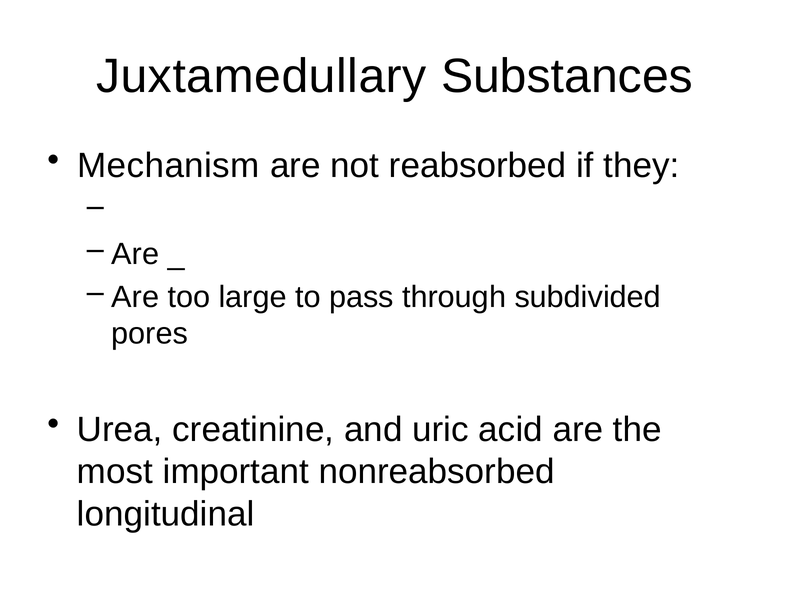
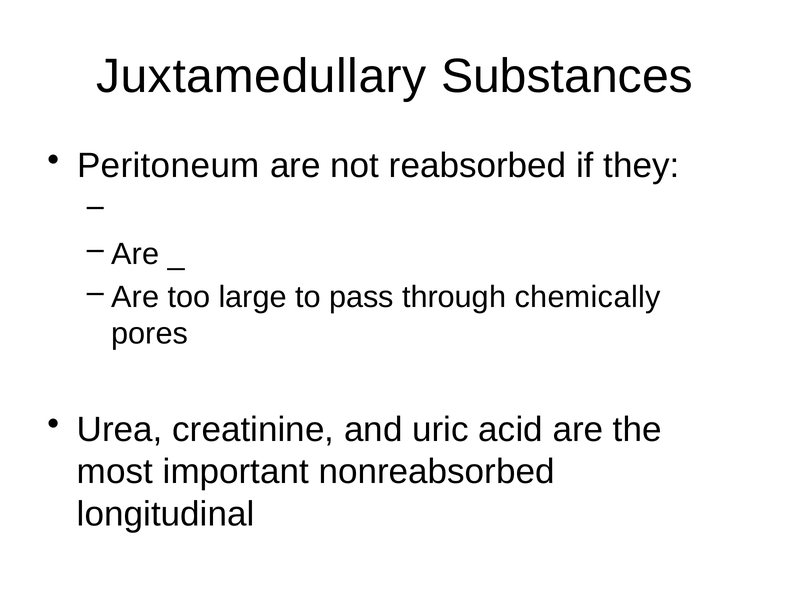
Mechanism: Mechanism -> Peritoneum (168, 166)
subdivided: subdivided -> chemically (588, 297)
